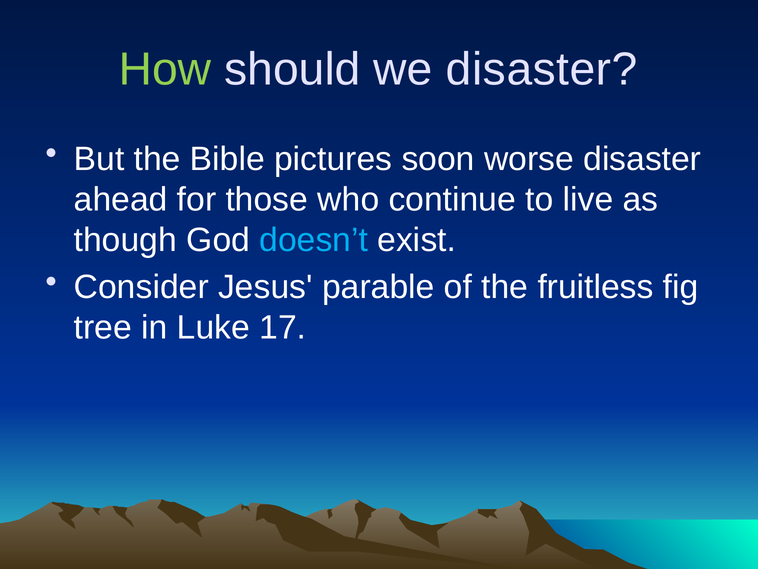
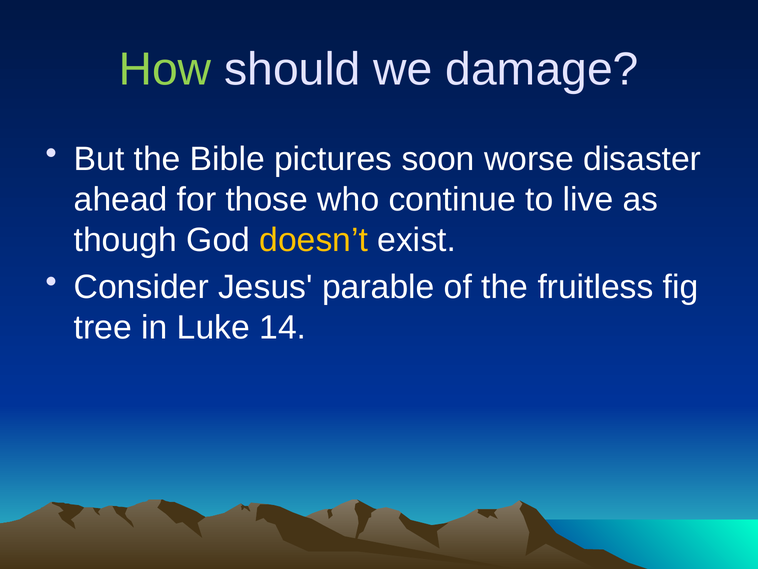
we disaster: disaster -> damage (542, 70)
doesn’t colour: light blue -> yellow (314, 240)
17: 17 -> 14 (283, 328)
